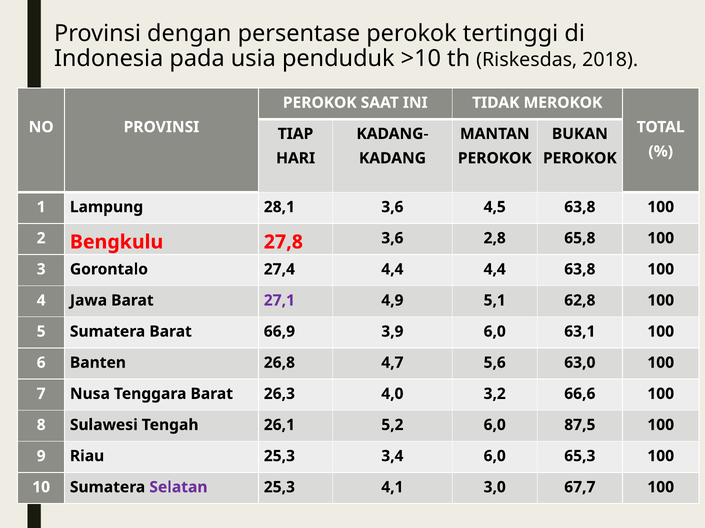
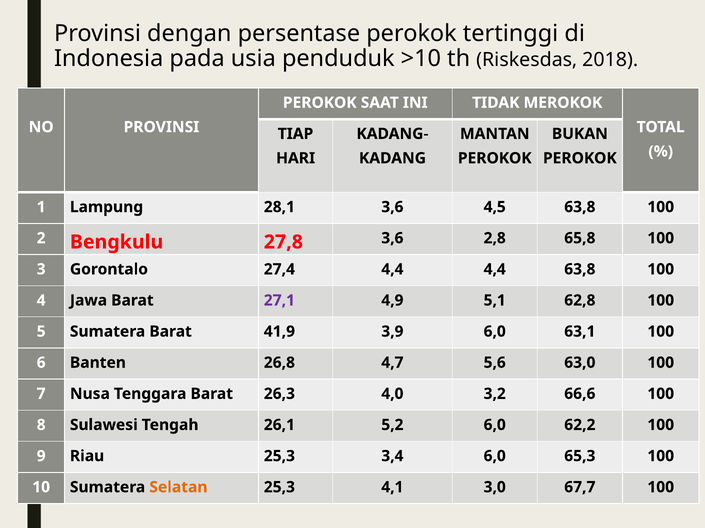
66,9: 66,9 -> 41,9 (279, 332)
87,5: 87,5 -> 62,2 (580, 425)
Selatan colour: purple -> orange (178, 488)
